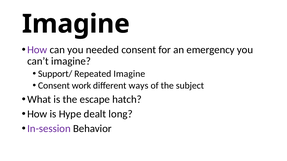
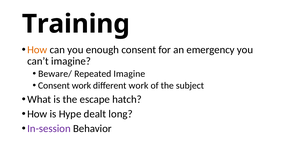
Imagine: Imagine -> Training (76, 24)
How colour: purple -> orange (37, 50)
needed: needed -> enough (102, 50)
Support/: Support/ -> Beware/ (55, 74)
different ways: ways -> work (138, 86)
